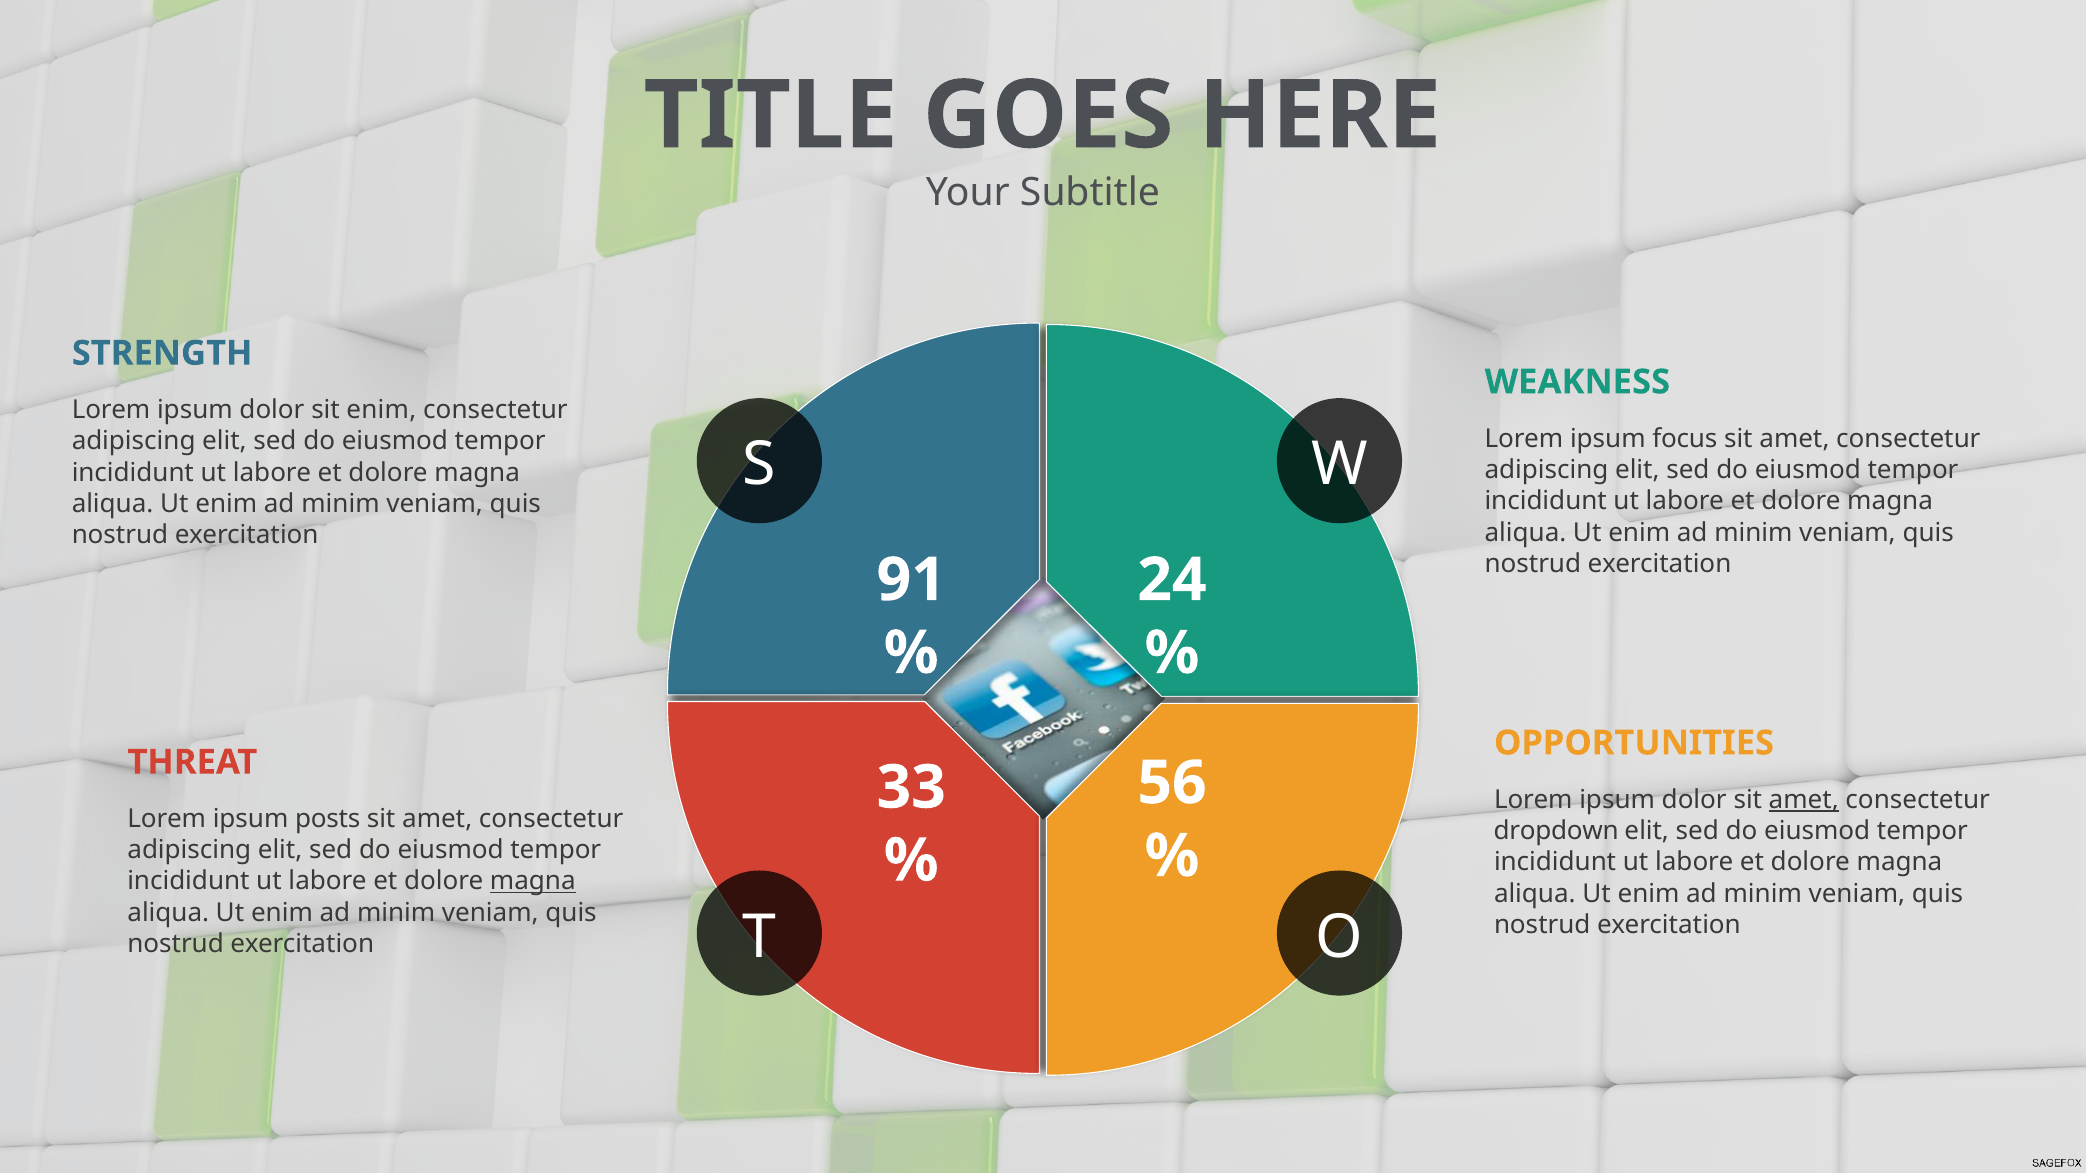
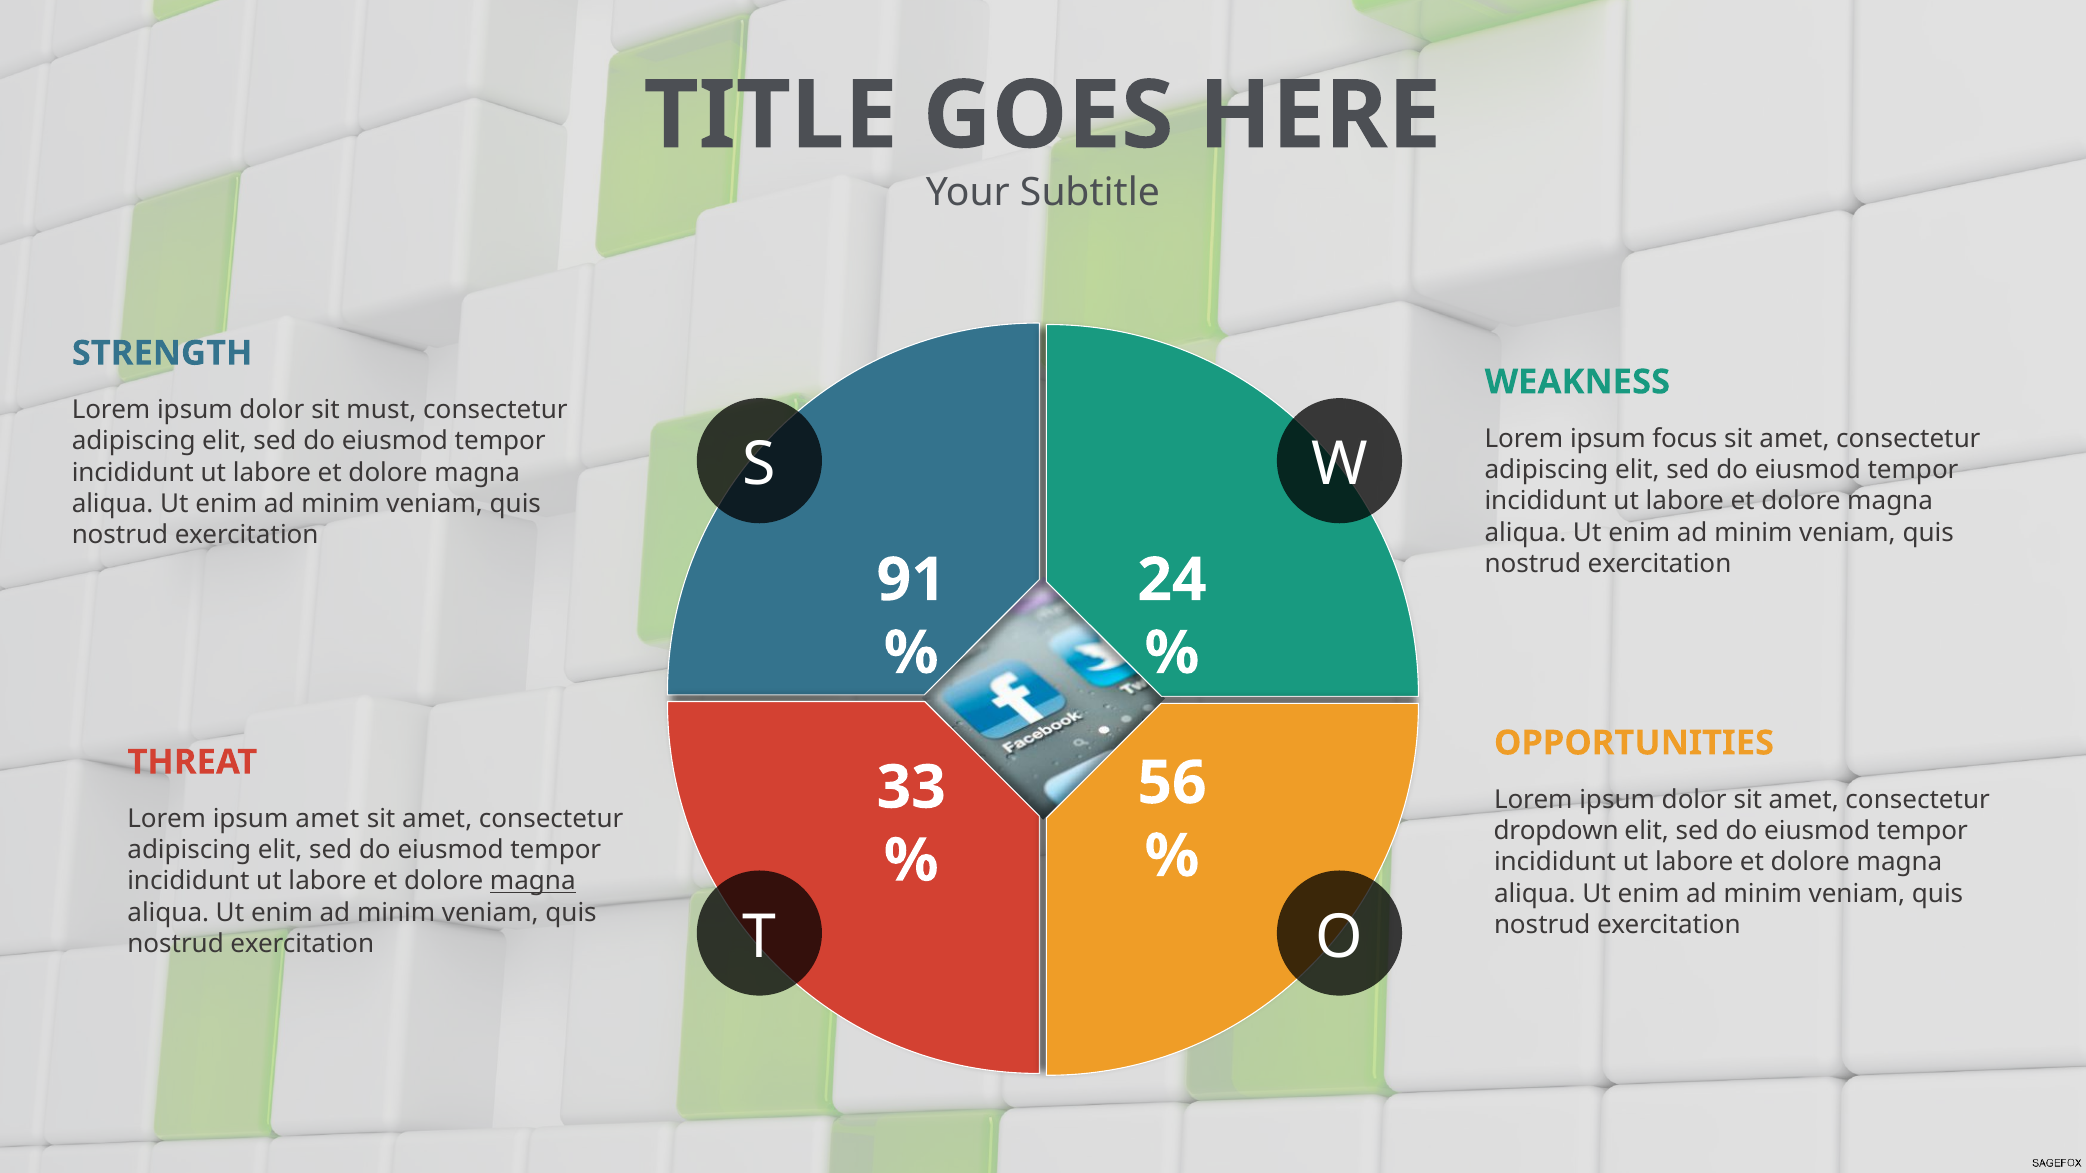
sit enim: enim -> must (381, 410)
amet underline: present -> none (1804, 800)
ipsum posts: posts -> amet (327, 819)
